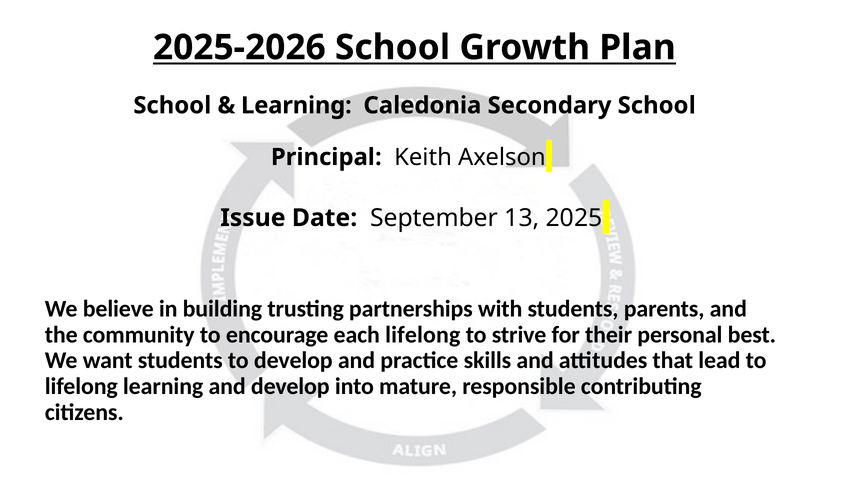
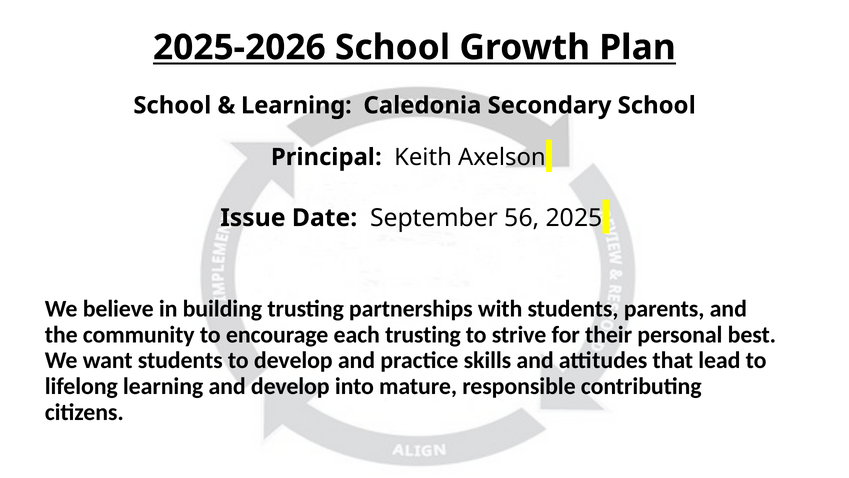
13: 13 -> 56 (522, 218)
each lifelong: lifelong -> trusting (423, 334)
